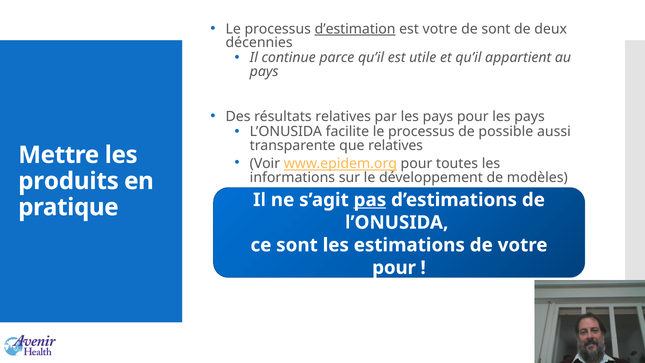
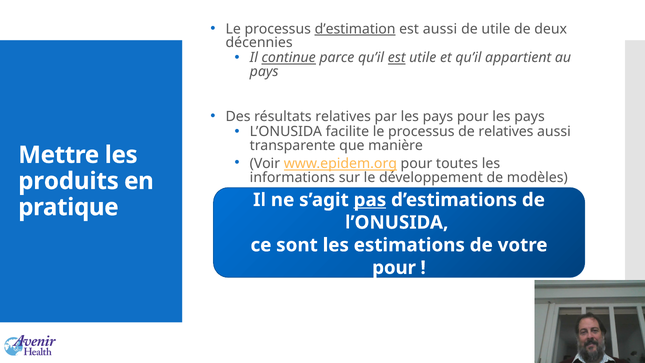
est votre: votre -> aussi (440, 29)
de sont: sont -> utile (496, 29)
continue underline: none -> present (289, 58)
est underline: none -> present (397, 58)
de possible: possible -> relatives (506, 132)
que relatives: relatives -> manière (396, 145)
